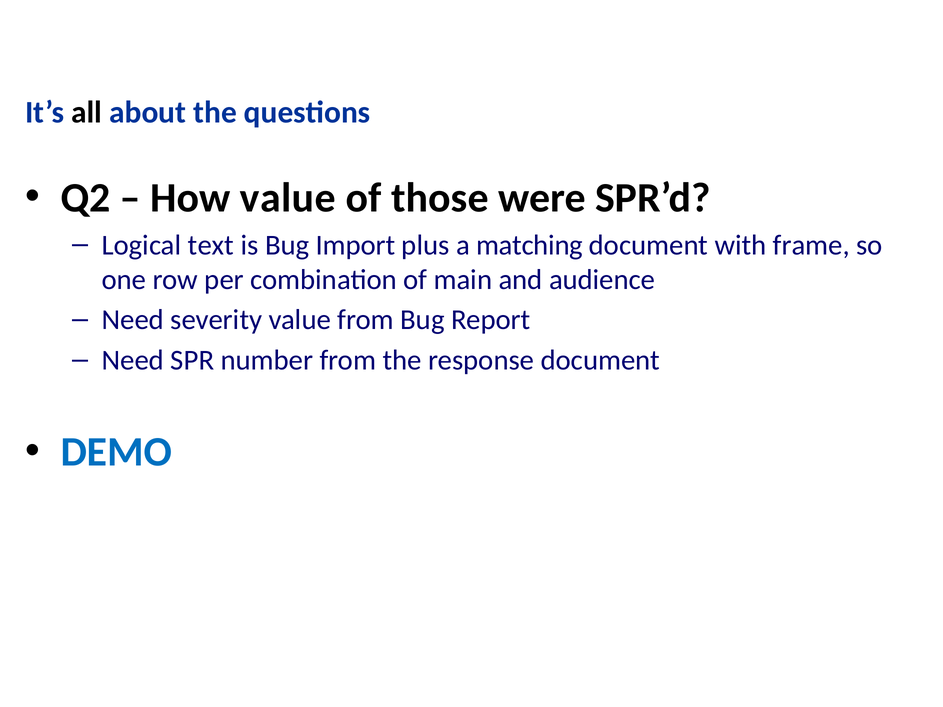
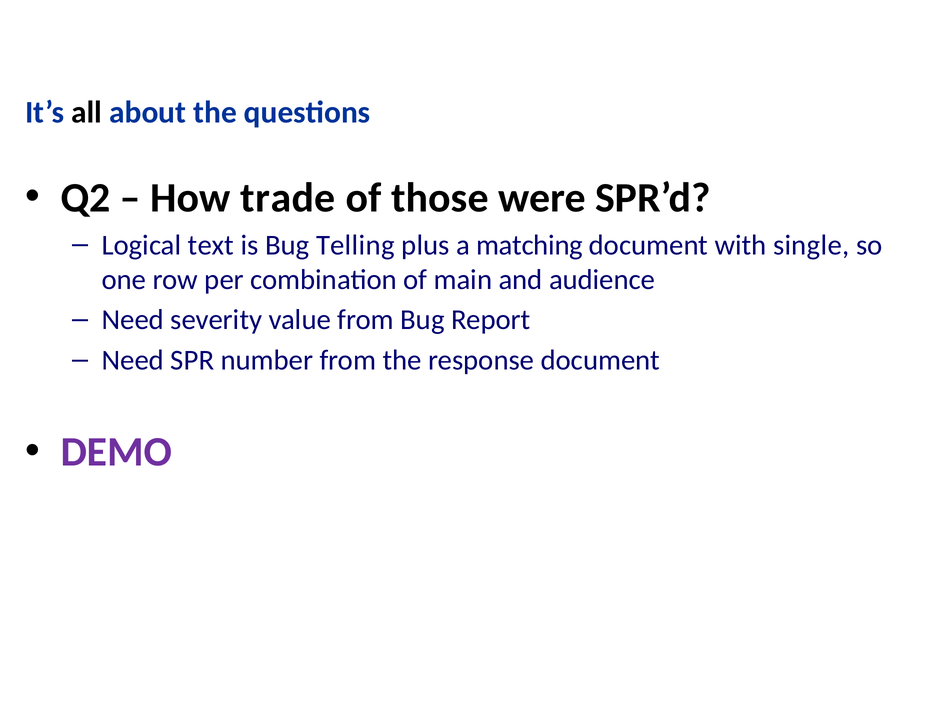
How value: value -> trade (288, 198)
Import: Import -> Telling (355, 245)
frame: frame -> single (811, 245)
DEMO colour: blue -> purple (116, 452)
